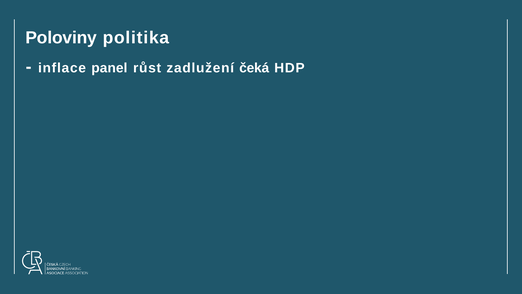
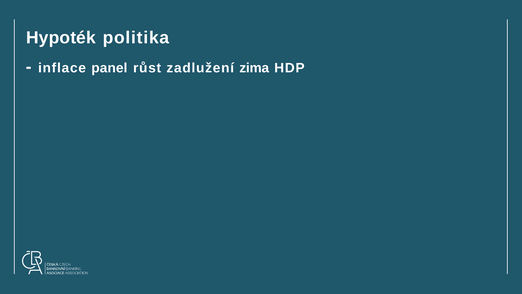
Poloviny: Poloviny -> Hypoték (61, 38)
čeká: čeká -> zima (254, 68)
